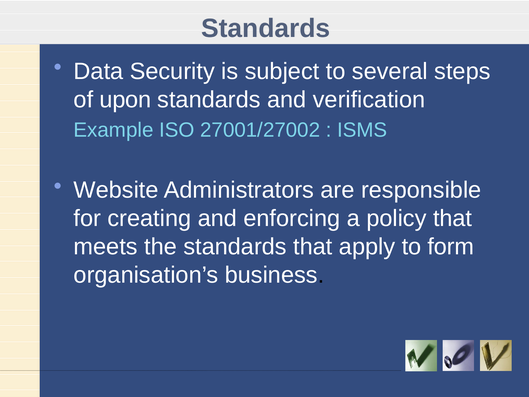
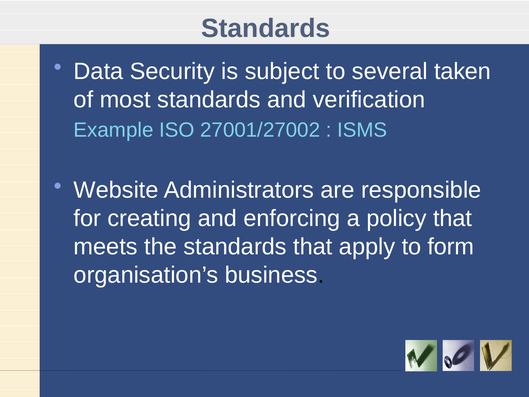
steps: steps -> taken (463, 71)
upon: upon -> most (125, 100)
